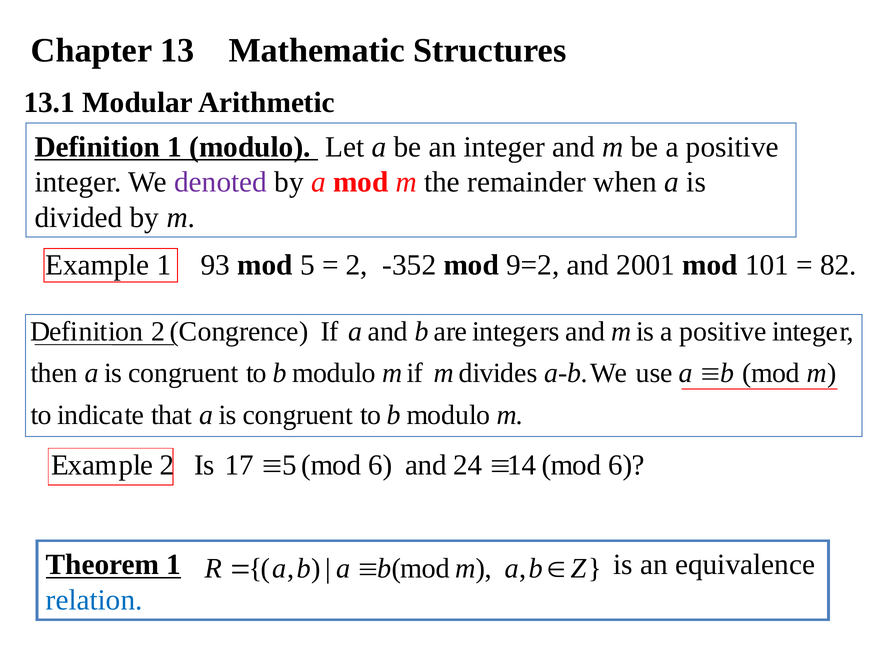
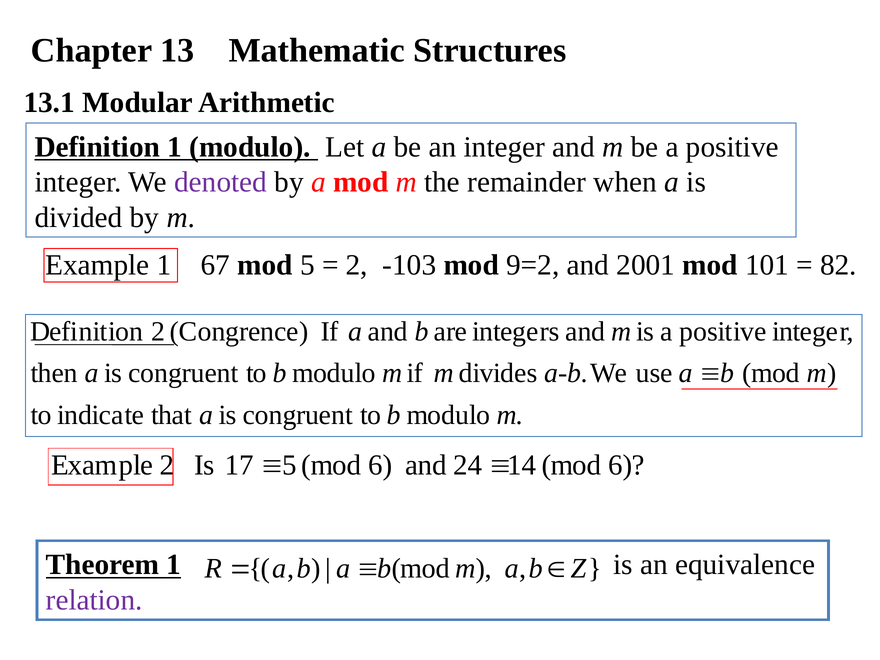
93: 93 -> 67 (215, 265)
-352: -352 -> -103 (409, 265)
relation colour: blue -> purple (94, 600)
